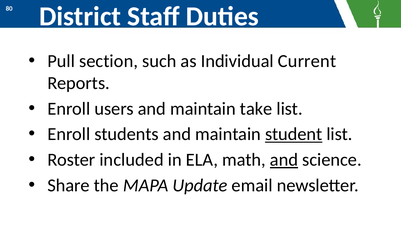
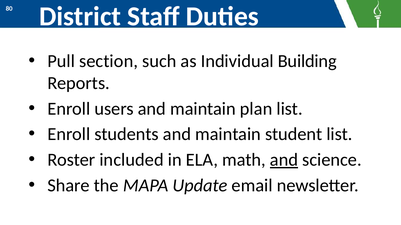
Current: Current -> Building (307, 61)
take: take -> plan (256, 109)
student underline: present -> none (294, 135)
